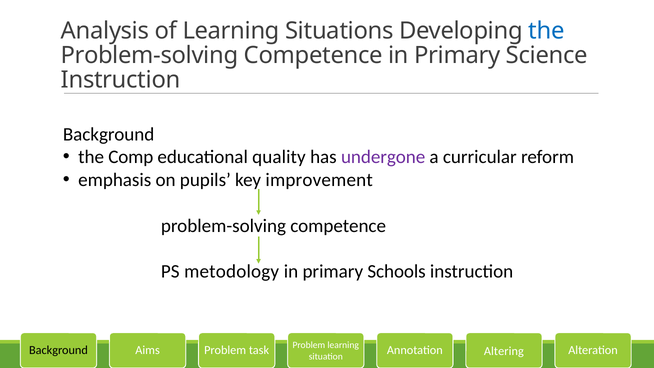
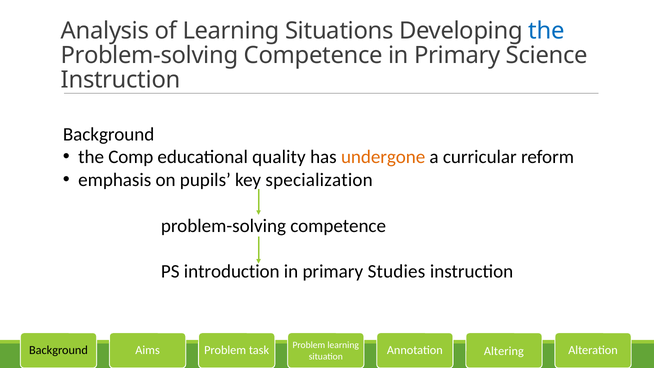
undergone colour: purple -> orange (383, 157)
improvement: improvement -> specialization (319, 180)
metodology: metodology -> introduction (232, 272)
Schools: Schools -> Studies (396, 272)
